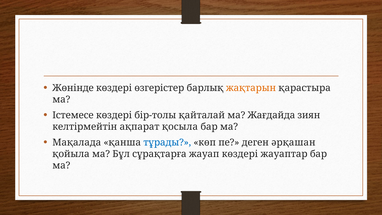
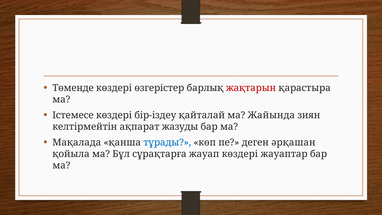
Жөнінде: Жөнінде -> Төменде (73, 88)
жақтарын colour: orange -> red (251, 88)
бiр-толы: бiр-толы -> бiр-iздеу (155, 115)
Жағдайда: Жағдайда -> Жайында (271, 115)
қосыла: қосыла -> жазуды (180, 127)
